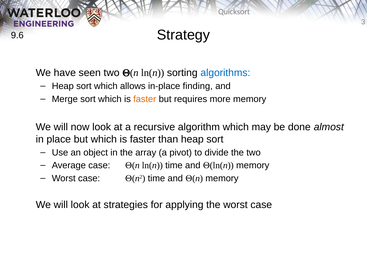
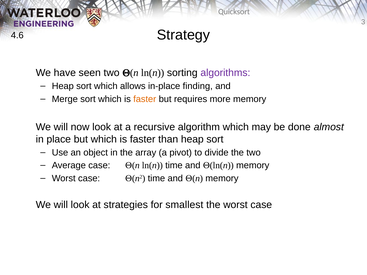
9.6: 9.6 -> 4.6 (17, 35)
algorithms colour: blue -> purple (225, 73)
applying: applying -> smallest (184, 205)
